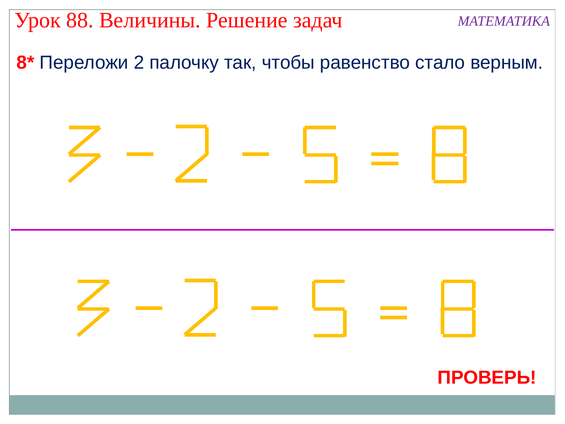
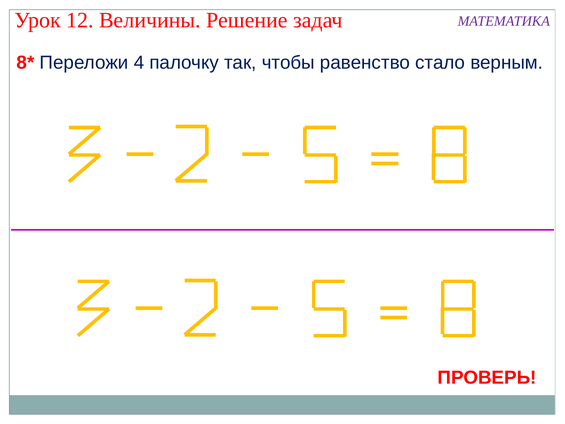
88: 88 -> 12 (80, 20)
2: 2 -> 4 (139, 63)
